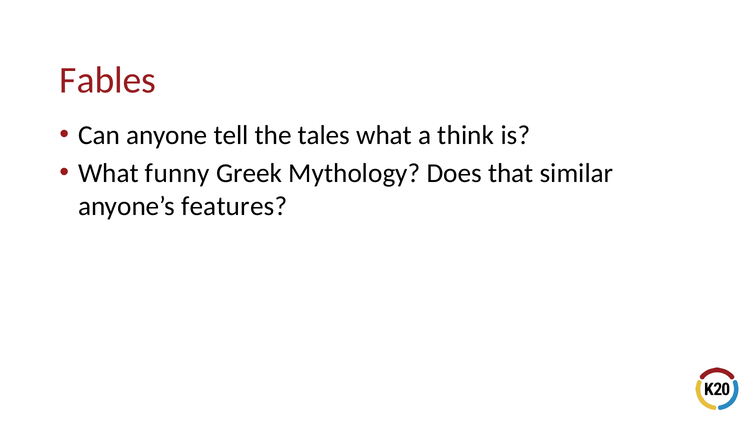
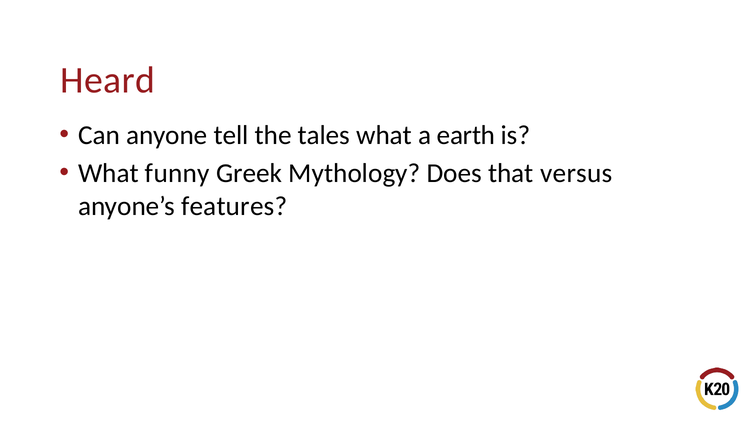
Fables: Fables -> Heard (108, 80)
think: think -> earth (466, 135)
similar: similar -> versus (576, 173)
